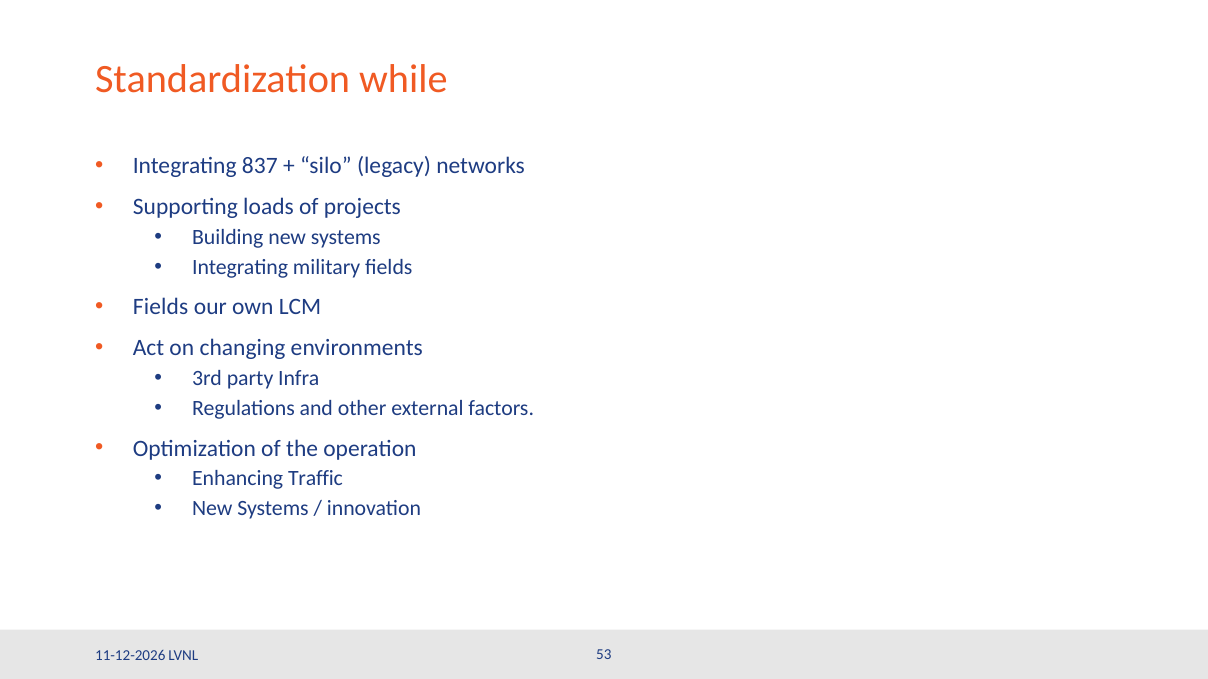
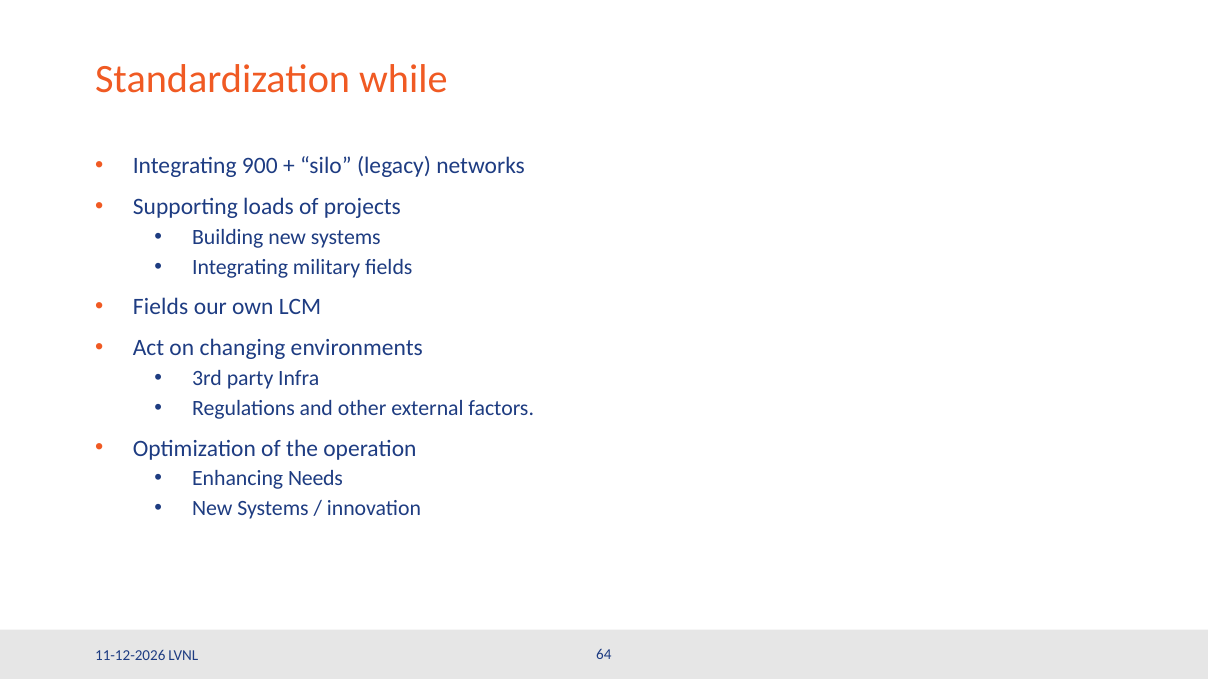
837: 837 -> 900 (260, 166)
Traffic: Traffic -> Needs (315, 479)
53: 53 -> 64 (604, 655)
